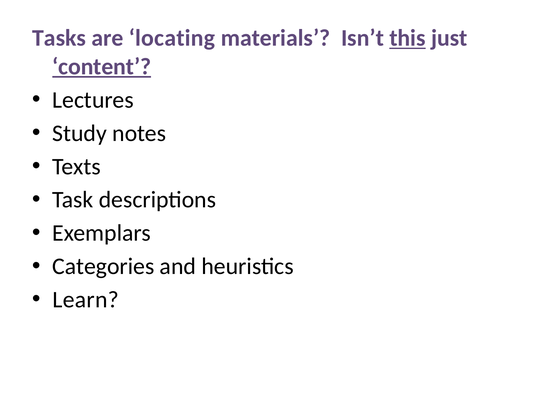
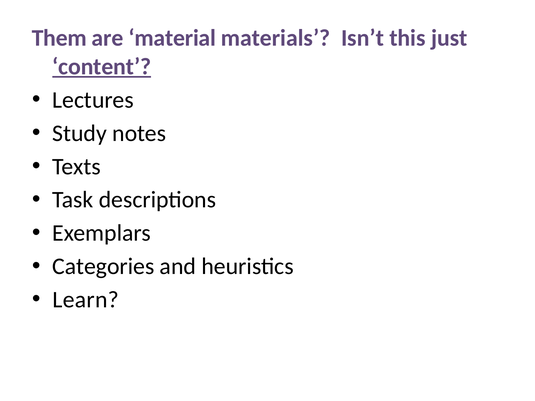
Tasks: Tasks -> Them (59, 38)
locating: locating -> material (172, 38)
this underline: present -> none (407, 38)
